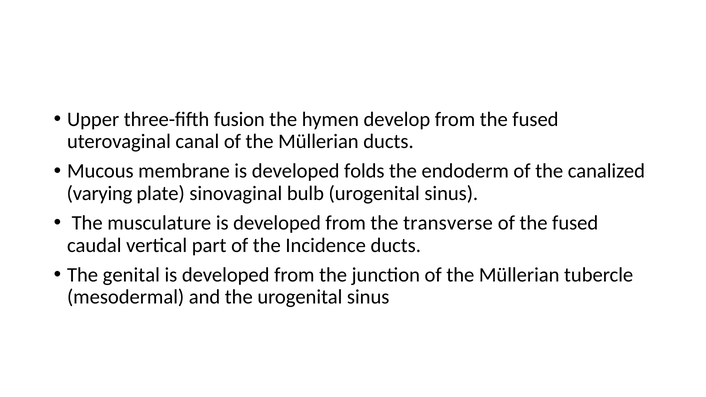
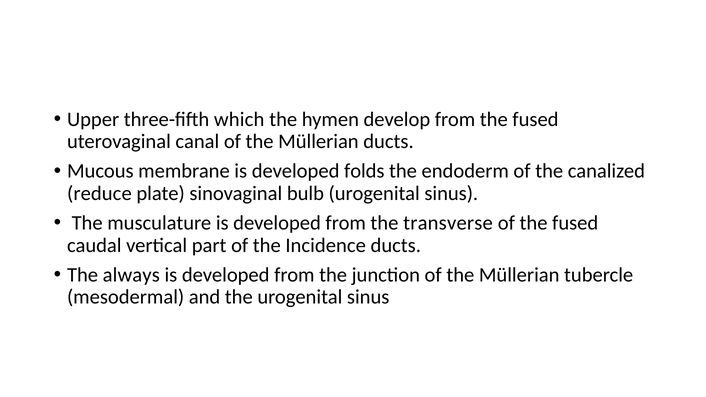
fusion: fusion -> which (239, 119)
varying: varying -> reduce (99, 193)
genital: genital -> always (131, 275)
